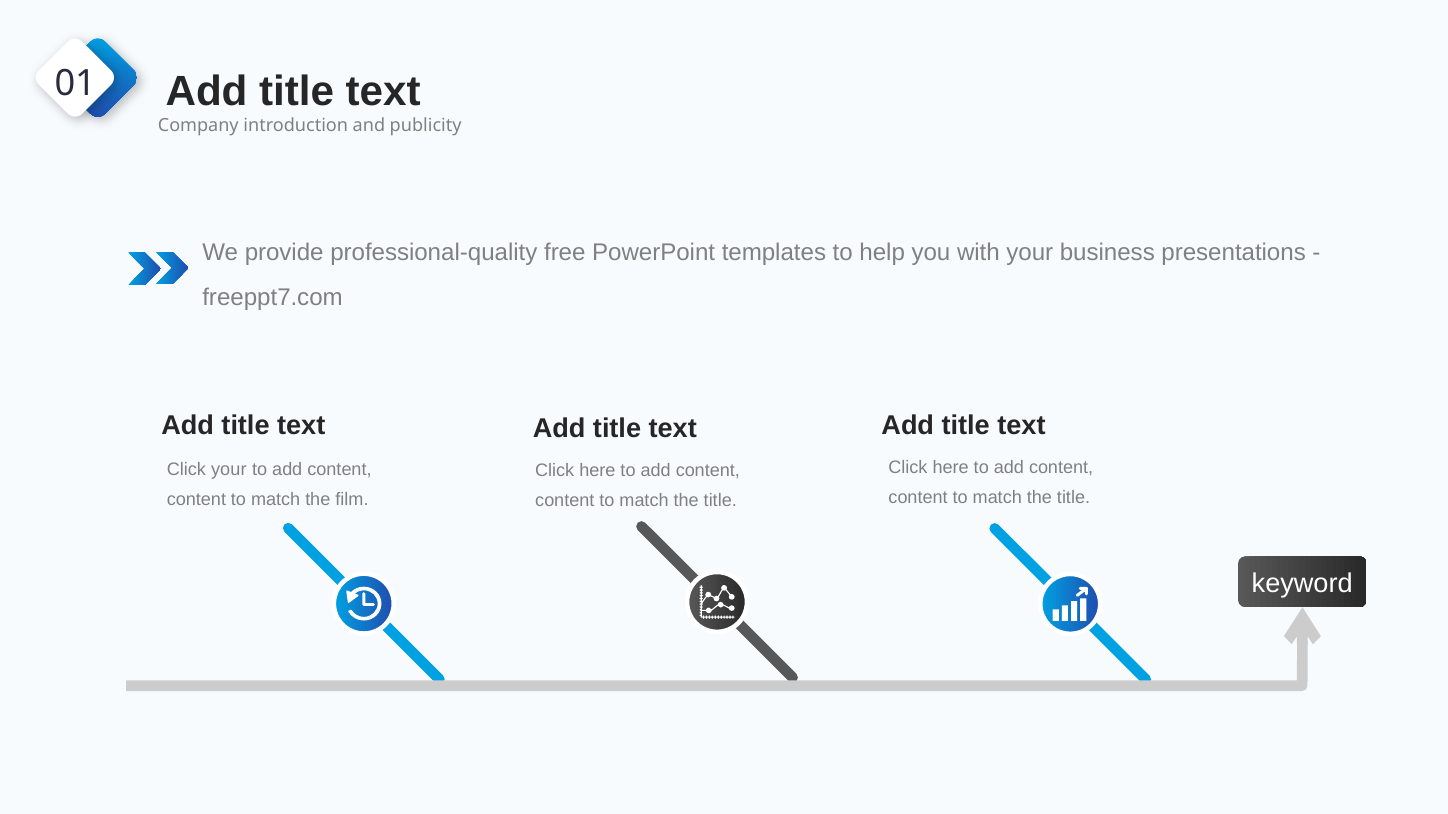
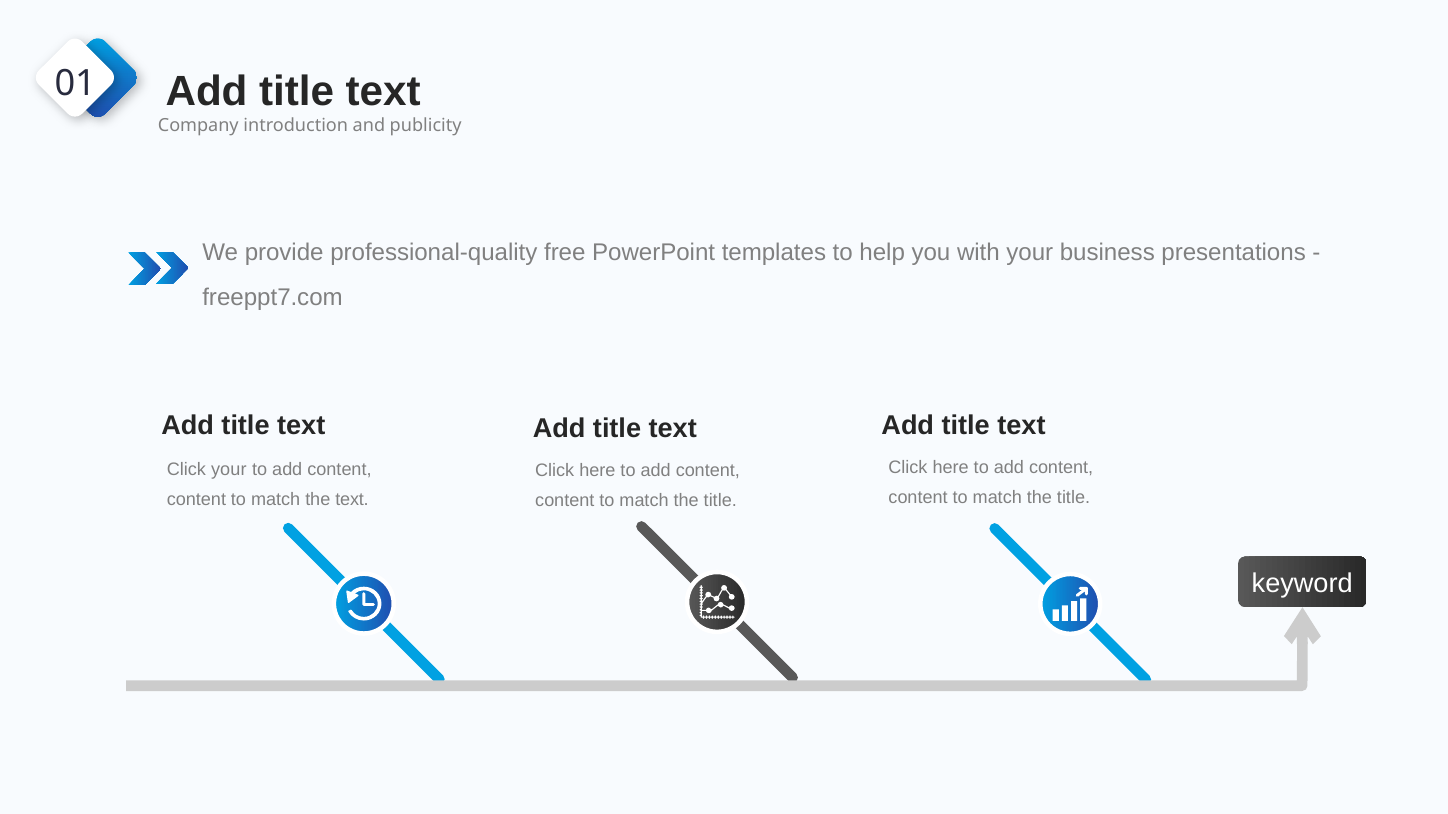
the film: film -> text (352, 500)
